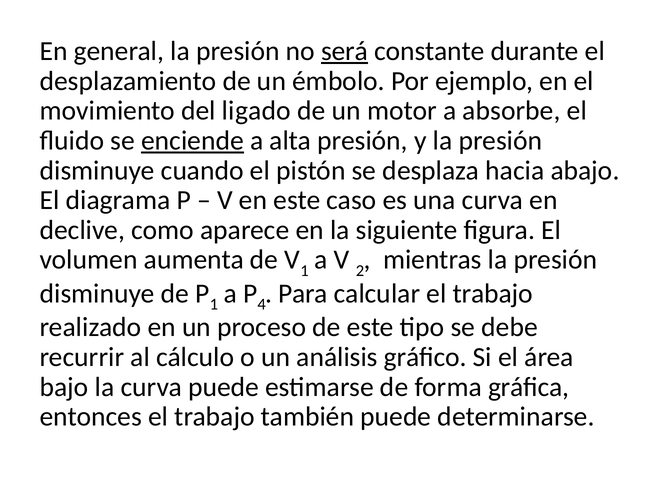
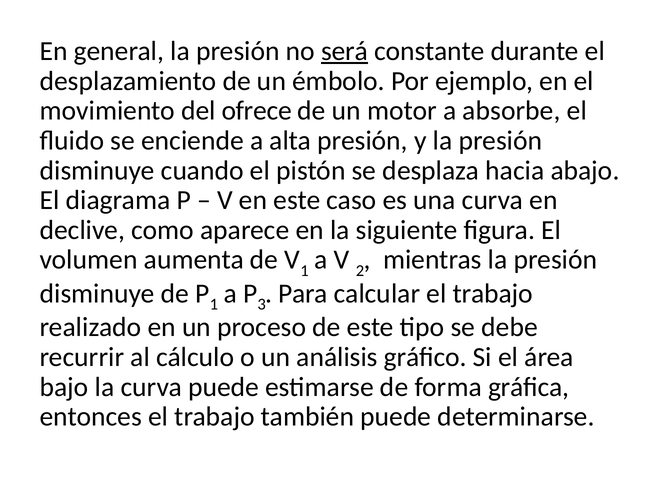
ligado: ligado -> ofrece (257, 111)
enciende underline: present -> none (192, 141)
4: 4 -> 3 (262, 304)
